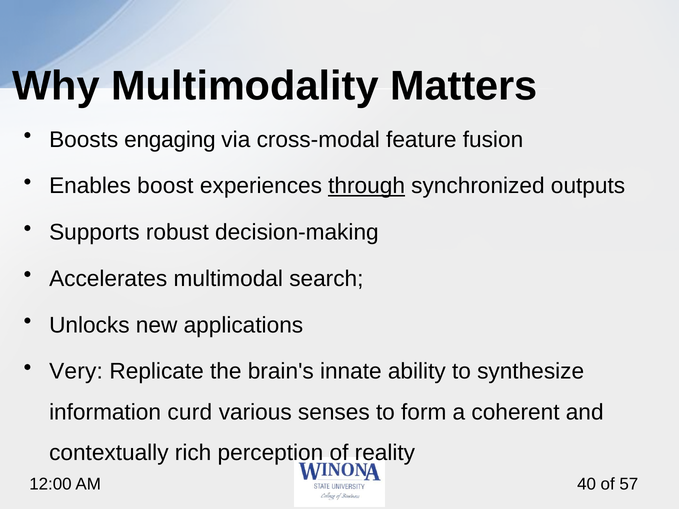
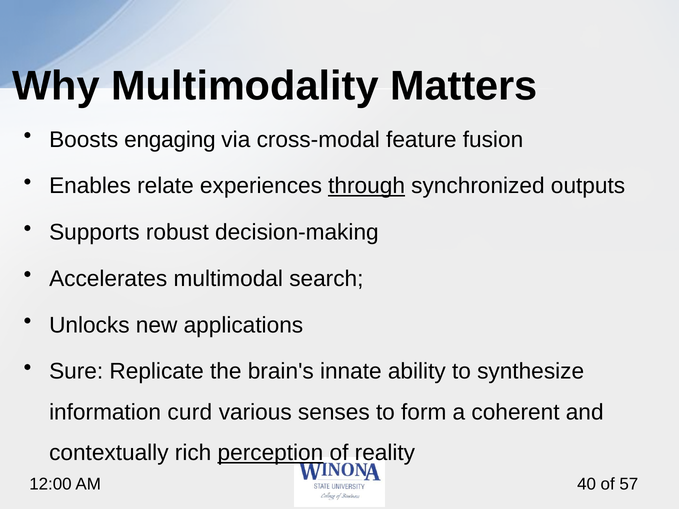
boost: boost -> relate (165, 186)
Very: Very -> Sure (76, 372)
perception underline: none -> present (270, 453)
